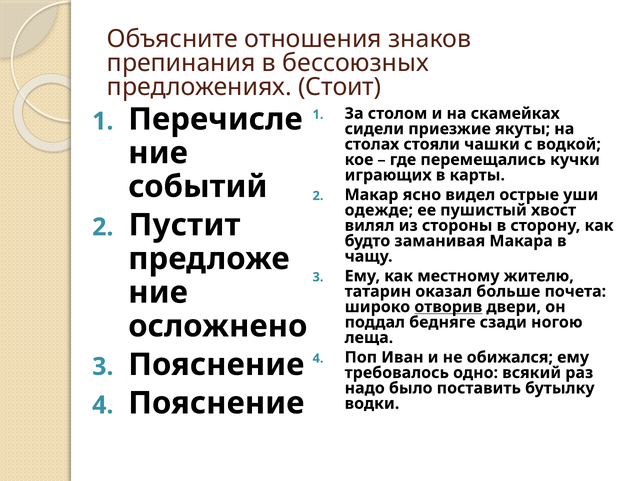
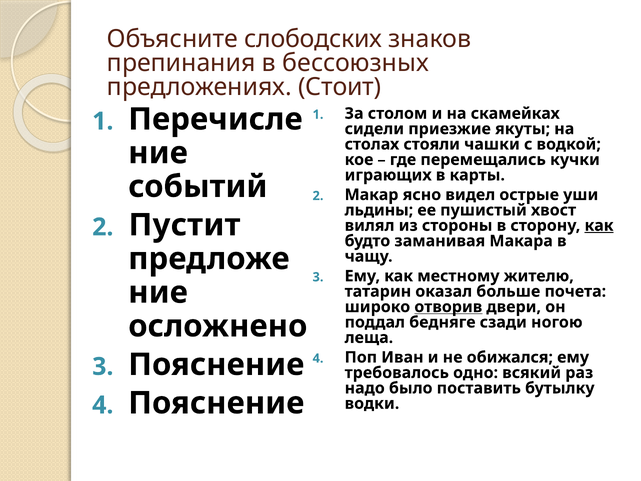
отношения: отношения -> слободских (313, 39)
одежде: одежде -> льдины (379, 210)
как underline: none -> present (599, 225)
